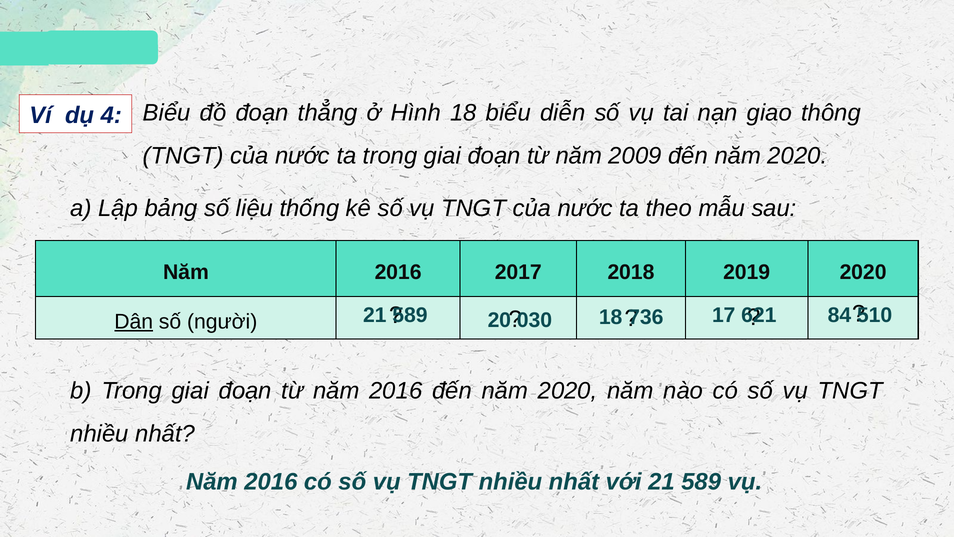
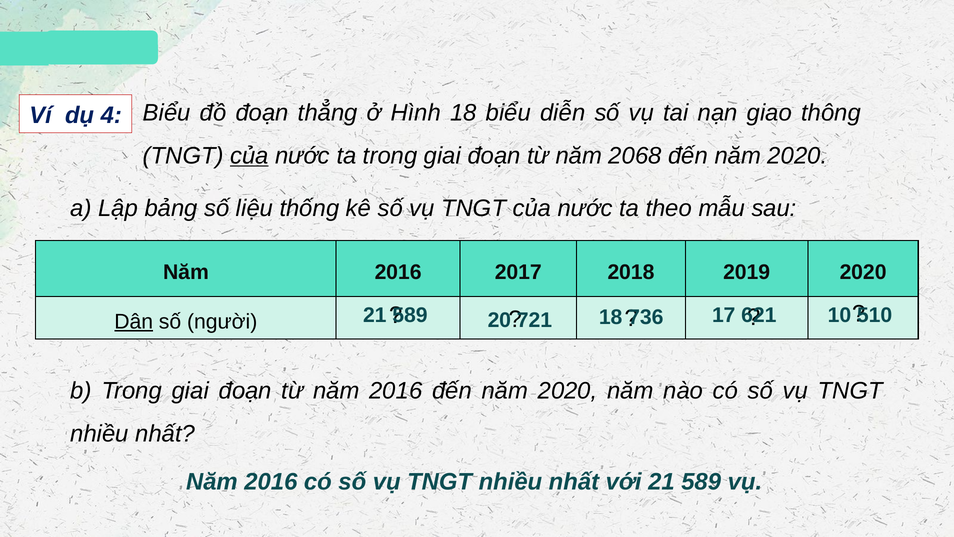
của underline: none -> present (249, 156)
2009: 2009 -> 2068 (635, 156)
030: 030 -> 721 (534, 320)
84: 84 -> 10 (839, 315)
